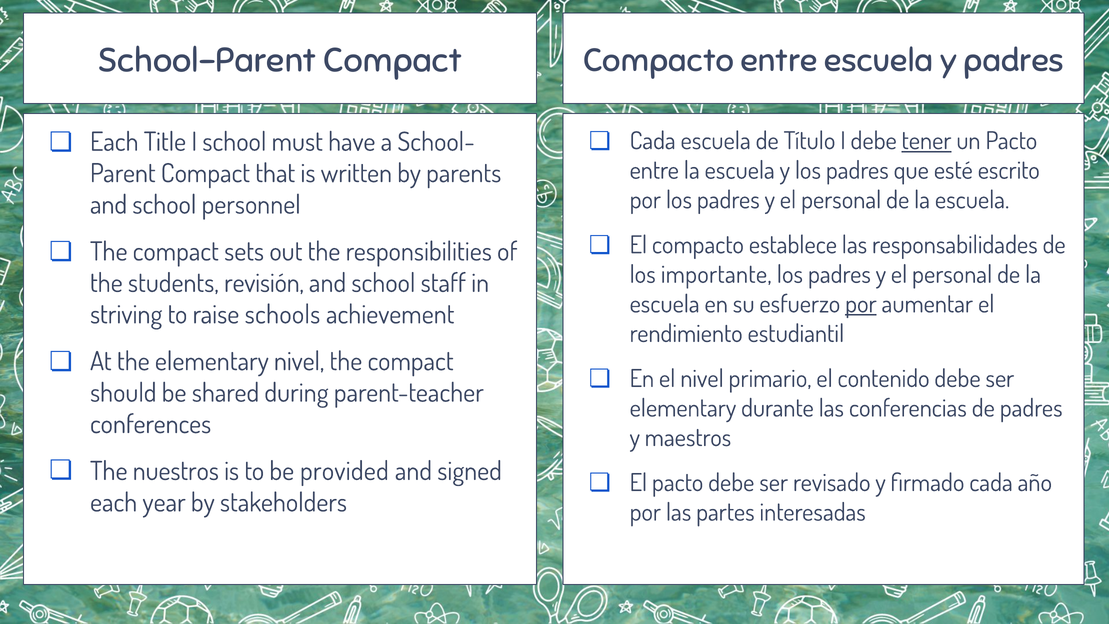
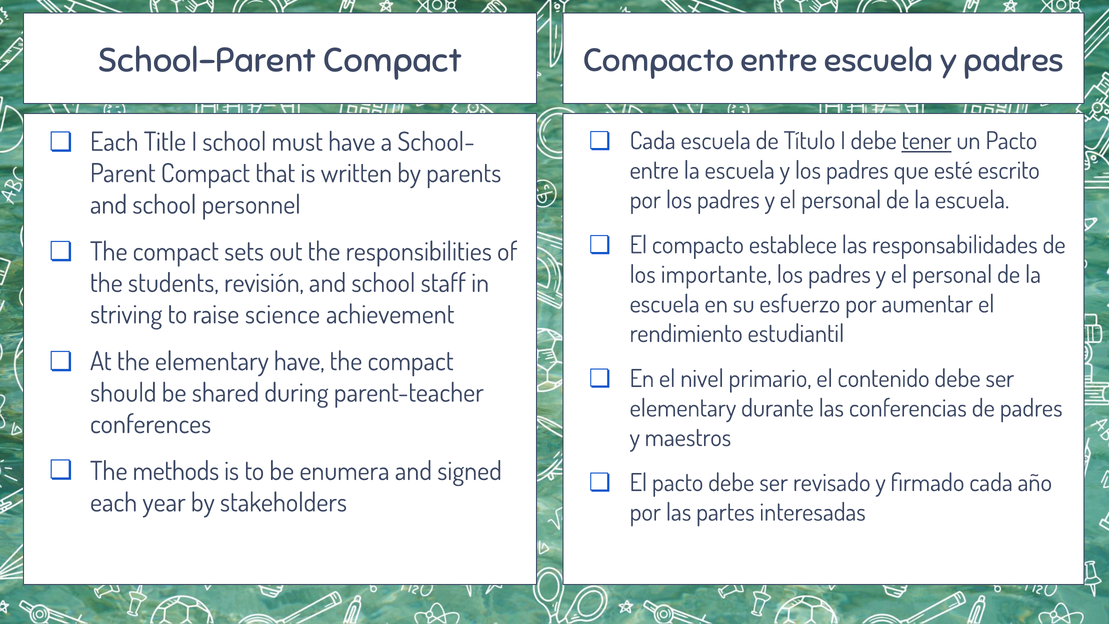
por underline: present -> none (861, 304)
schools: schools -> science (282, 315)
elementary nivel: nivel -> have (299, 362)
nuestros: nuestros -> methods (176, 471)
provided: provided -> enumera (345, 471)
